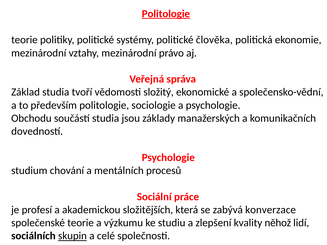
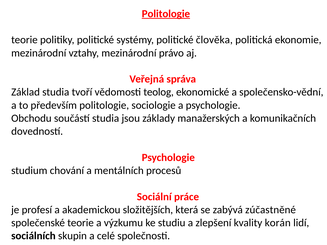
složitý: složitý -> teolog (159, 92)
konverzace: konverzace -> zúčastněné (271, 210)
něhož: něhož -> korán (278, 223)
skupin underline: present -> none (72, 236)
